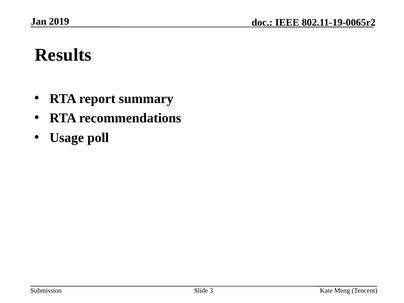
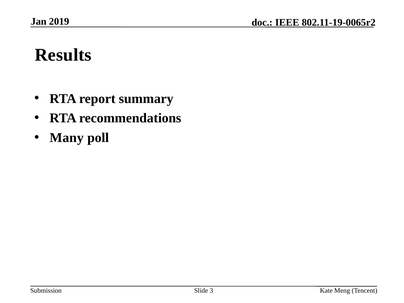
Usage: Usage -> Many (67, 138)
